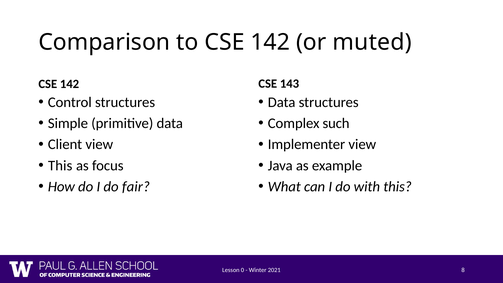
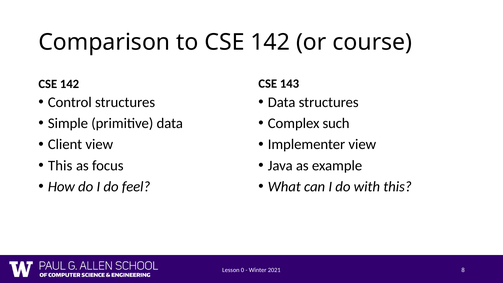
muted: muted -> course (372, 42)
fair: fair -> feel (136, 187)
